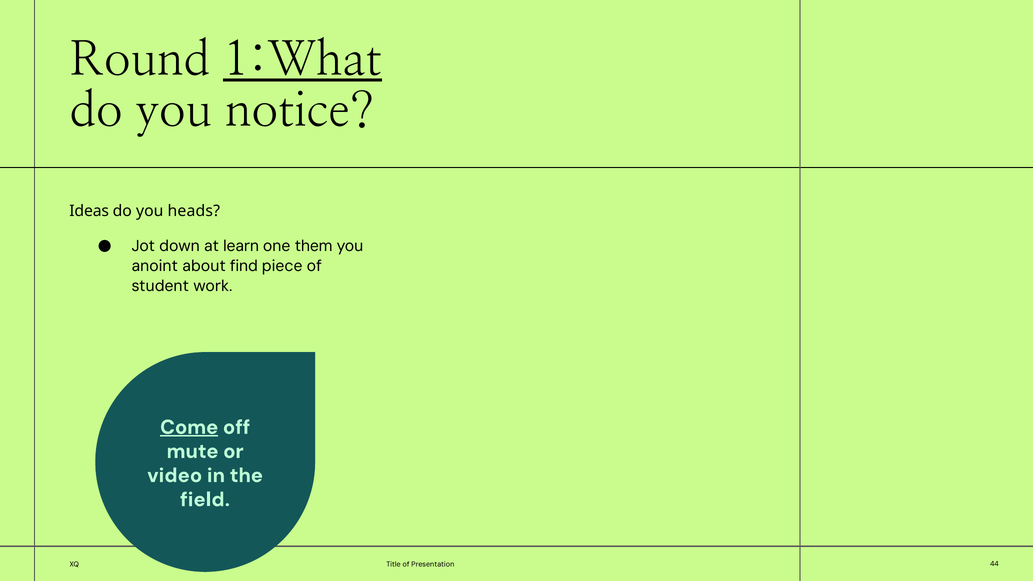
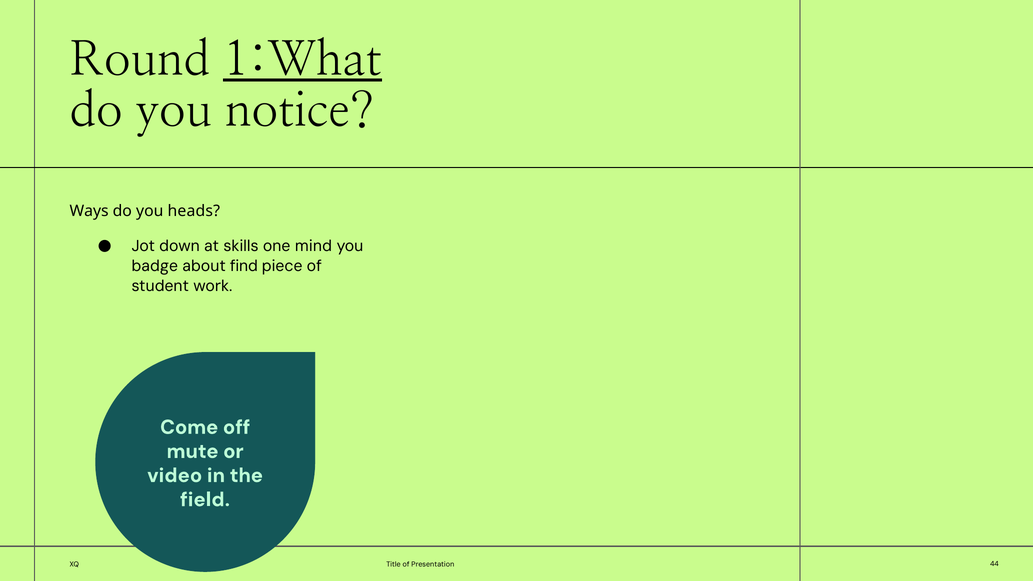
Ideas: Ideas -> Ways (89, 211)
learn: learn -> skills (241, 246)
them: them -> mind (313, 246)
anoint: anoint -> badge (155, 266)
Come underline: present -> none (189, 427)
